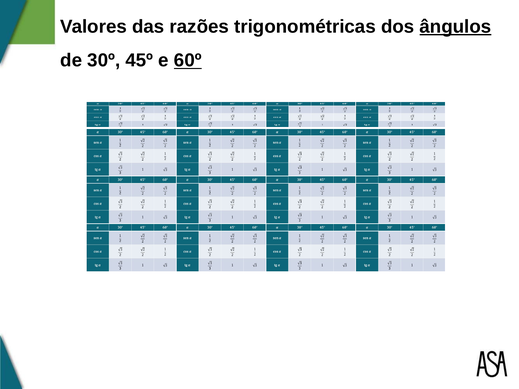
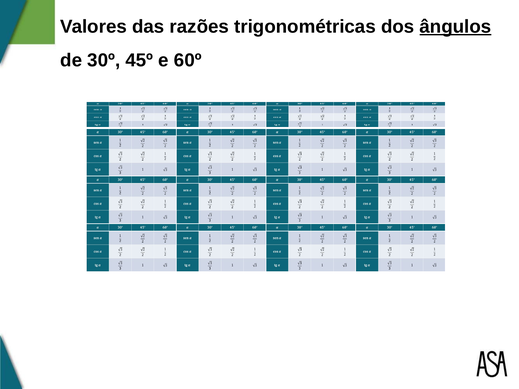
60º underline: present -> none (188, 60)
